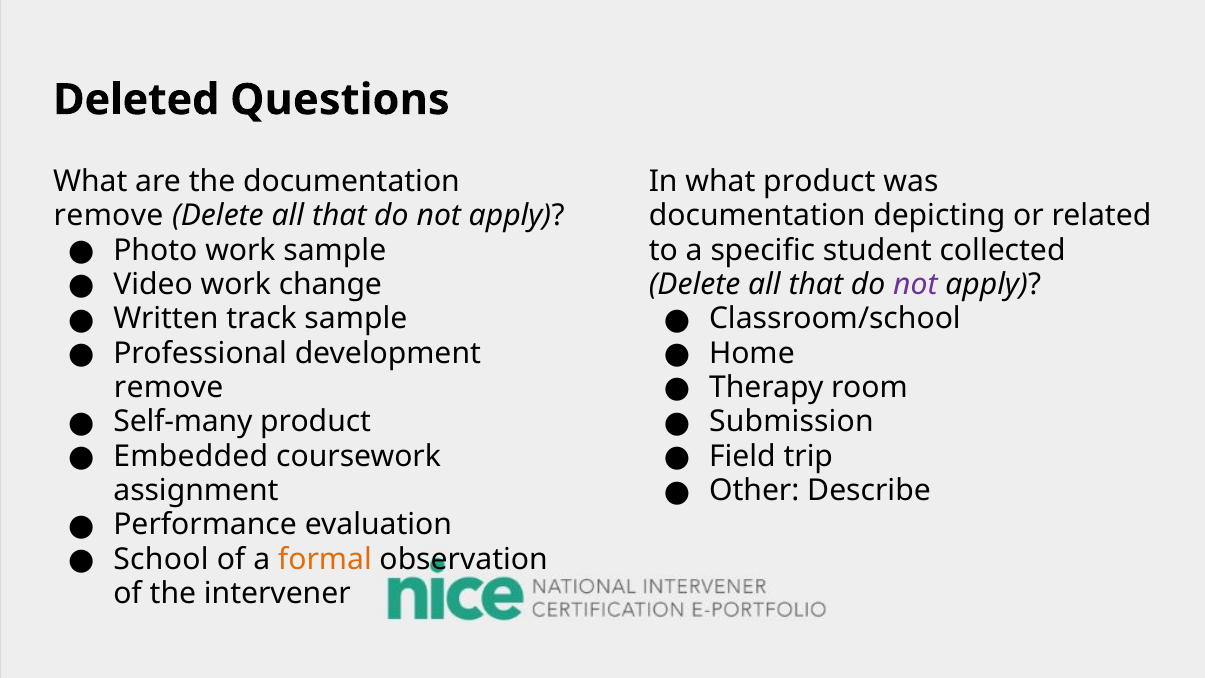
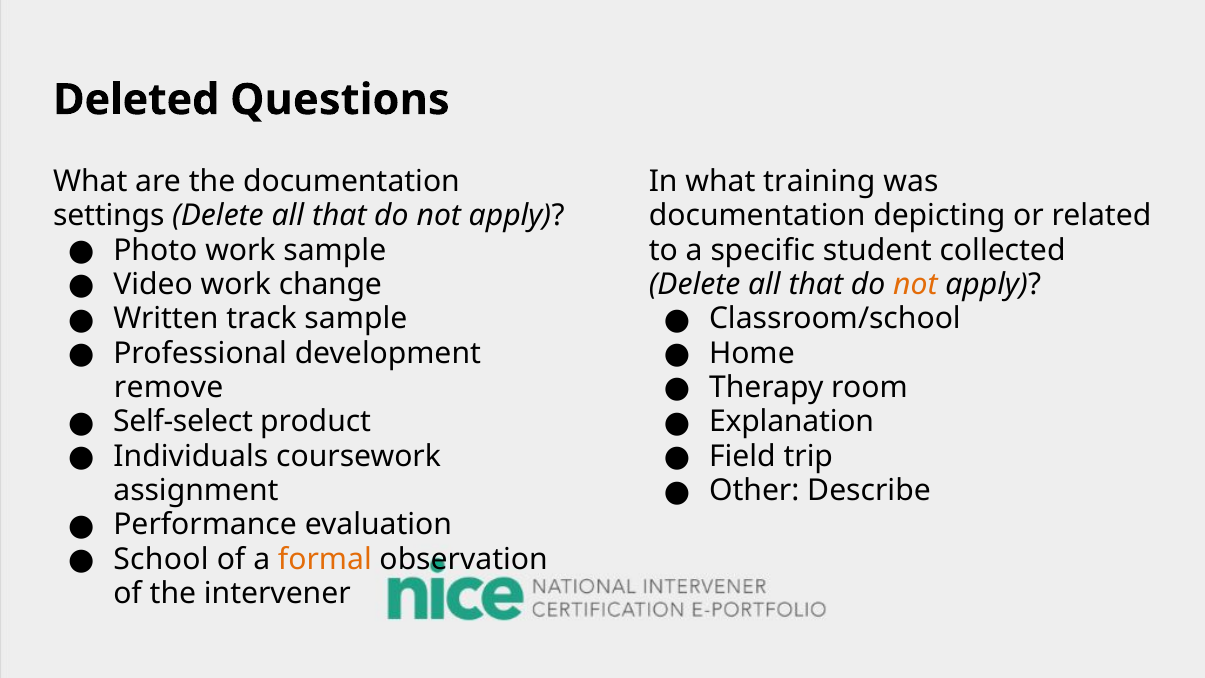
what product: product -> training (819, 181)
remove: remove -> settings (109, 216)
not colour: purple -> orange (915, 284)
Self-many: Self-many -> Self-select (183, 422)
Submission: Submission -> Explanation (792, 422)
Embedded: Embedded -> Individuals (191, 456)
